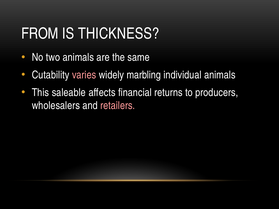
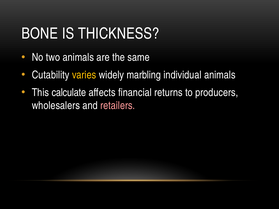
FROM: FROM -> BONE (40, 34)
varies colour: pink -> yellow (84, 75)
saleable: saleable -> calculate (69, 93)
